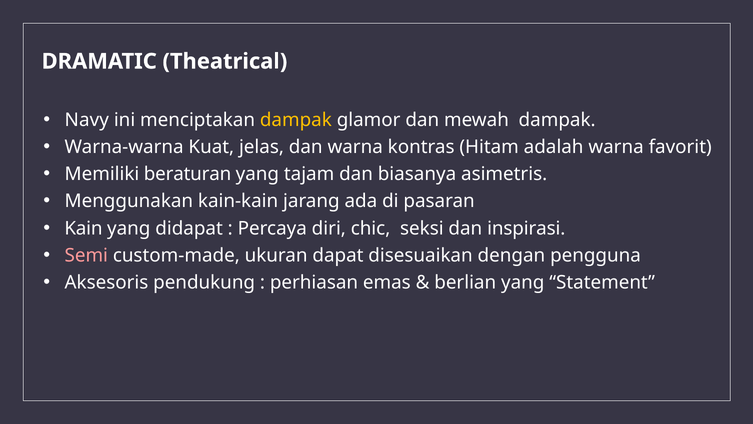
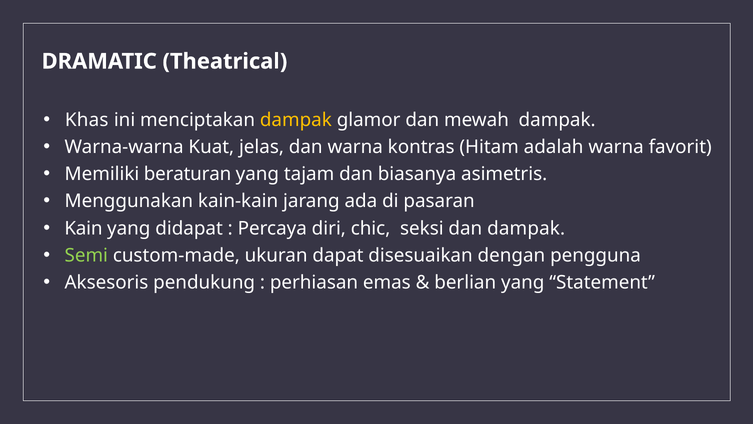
Navy: Navy -> Khas (87, 120)
dan inspirasi: inspirasi -> dampak (526, 228)
Semi colour: pink -> light green (86, 255)
